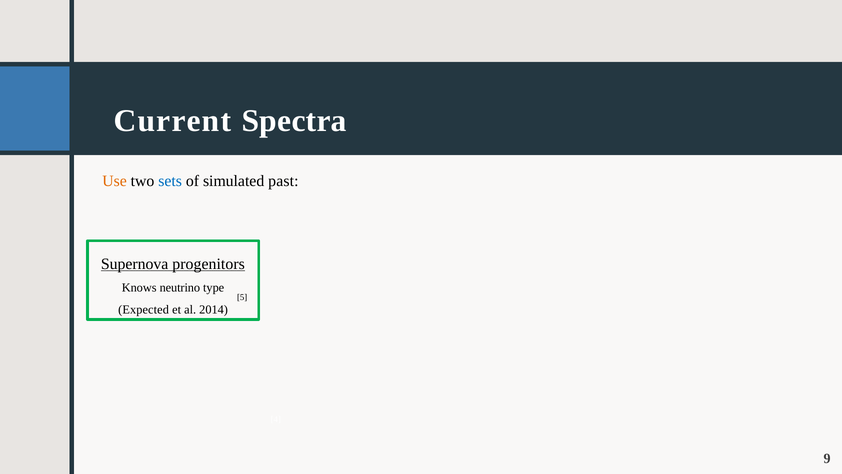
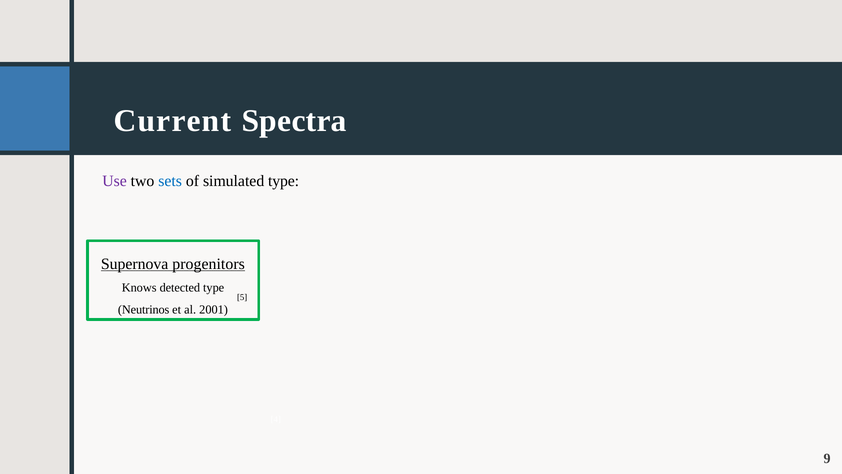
Use colour: orange -> purple (115, 181)
simulated past: past -> type (284, 181)
neutrino: neutrino -> detected (180, 288)
Expected: Expected -> Neutrinos (144, 310)
2014: 2014 -> 2001 (214, 310)
